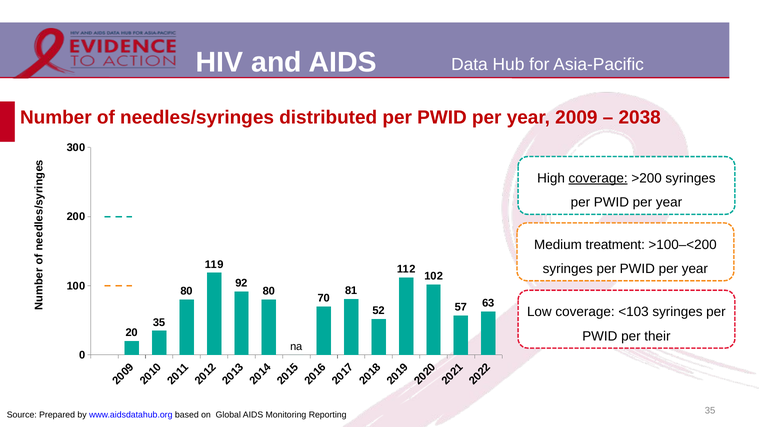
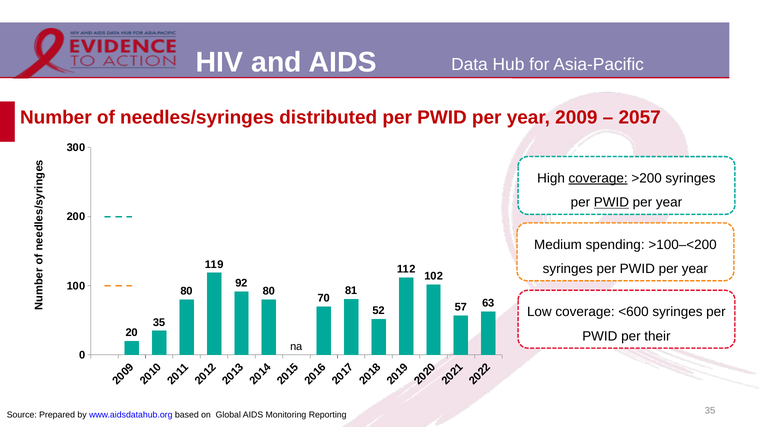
2038: 2038 -> 2057 (640, 117)
PWID underline: none -> present (611, 203)
treatment: treatment -> spending (615, 245)
<103: <103 -> <600 (634, 312)
